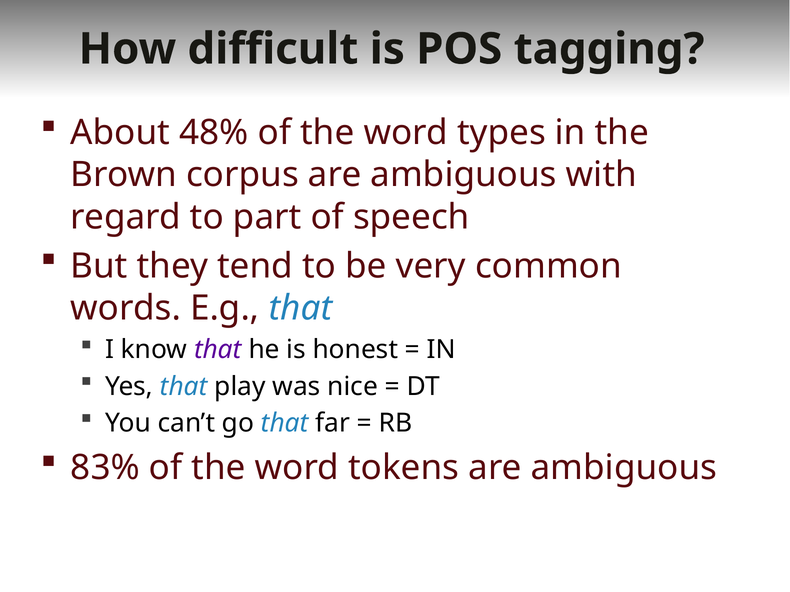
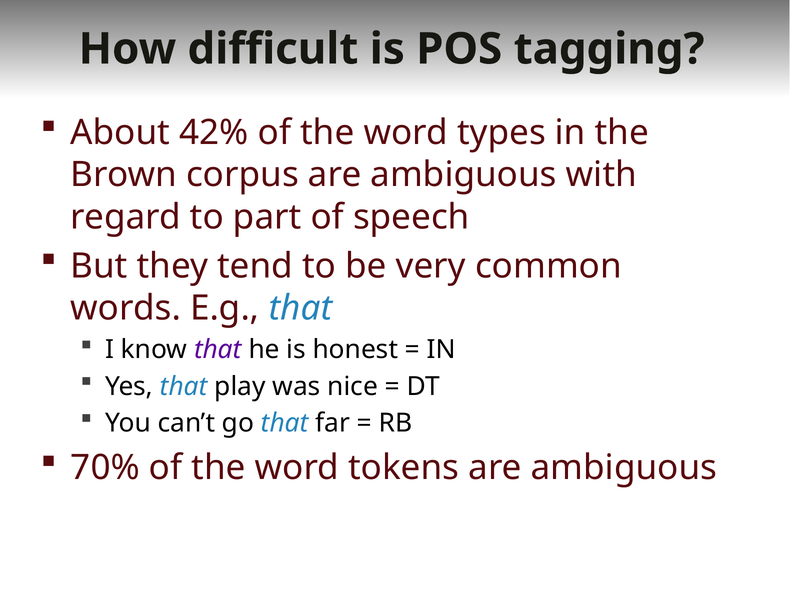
48%: 48% -> 42% (214, 133)
83%: 83% -> 70% (105, 468)
